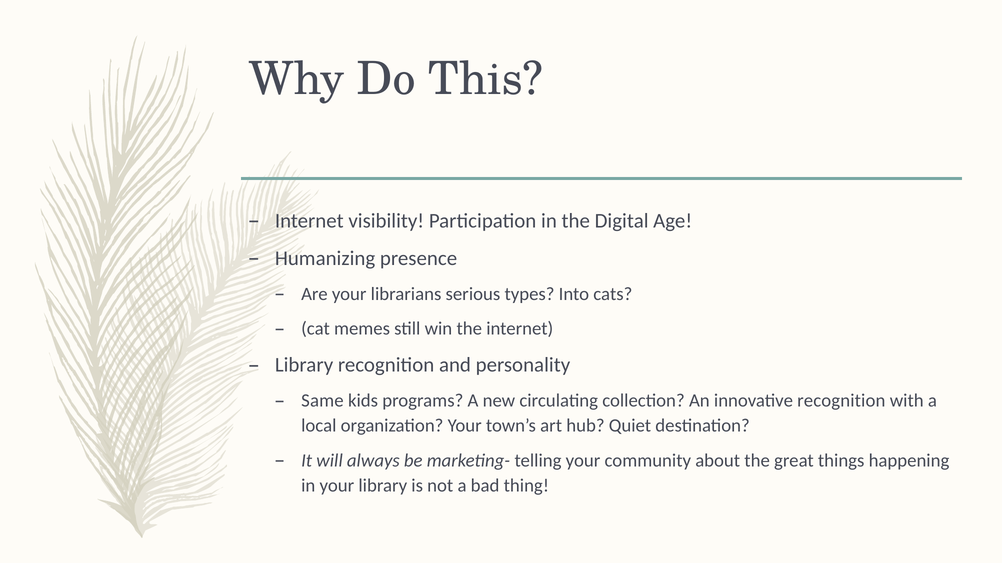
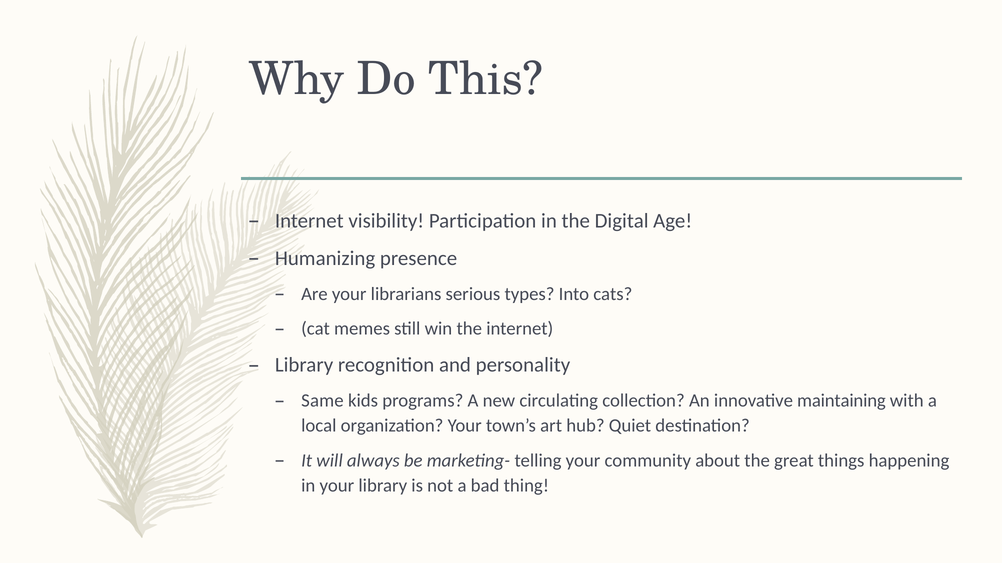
innovative recognition: recognition -> maintaining (841, 401)
